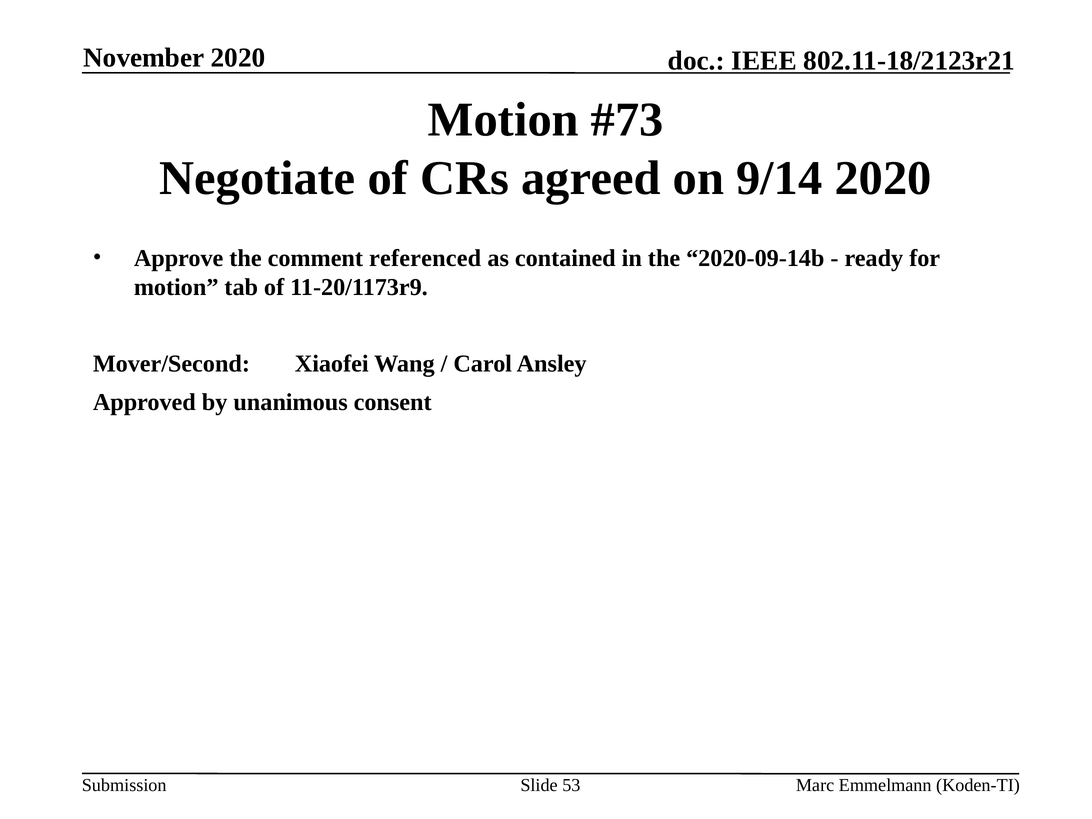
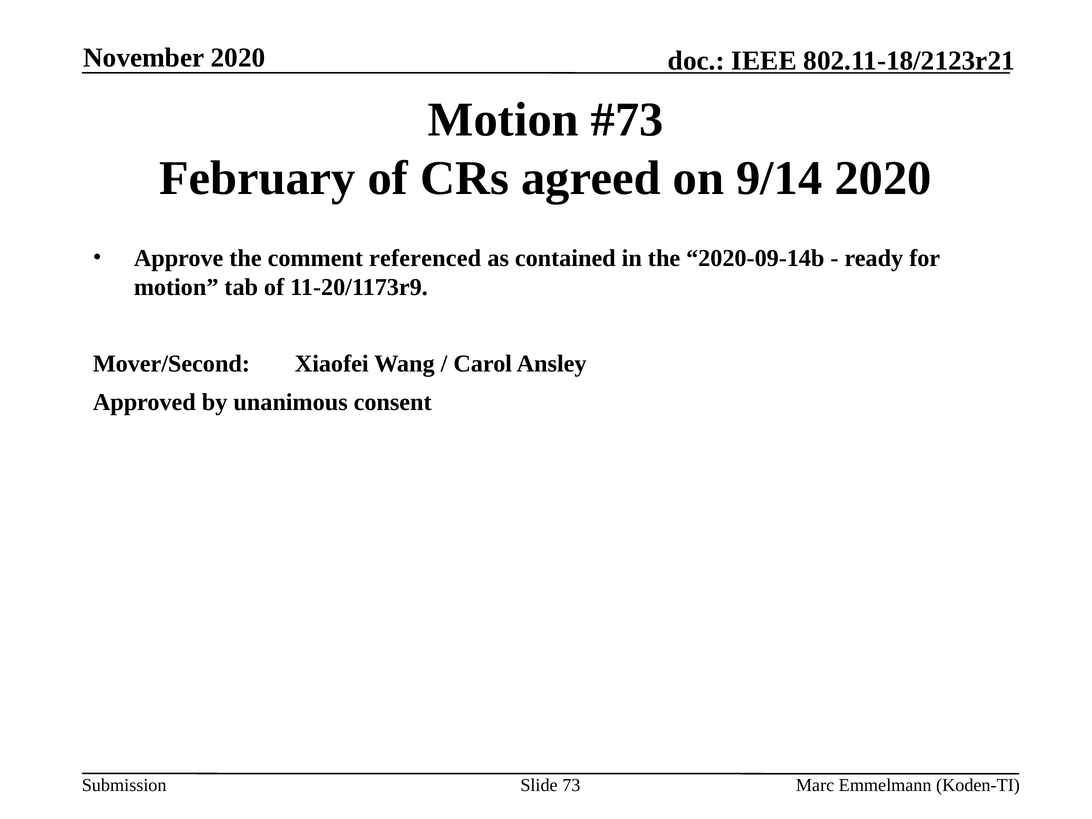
Negotiate: Negotiate -> February (257, 178)
53: 53 -> 73 (571, 785)
